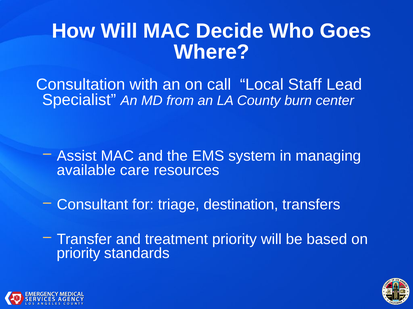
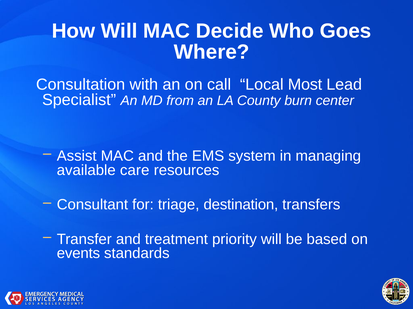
Staff: Staff -> Most (305, 85)
priority: priority -> events (78, 254)
